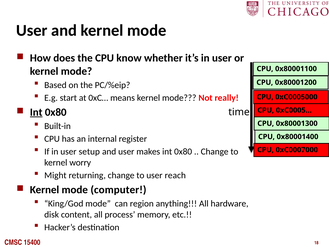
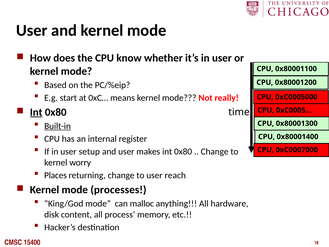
Built-in underline: none -> present (58, 126)
Might: Might -> Places (55, 175)
computer: computer -> processes (118, 190)
region: region -> malloc (142, 203)
